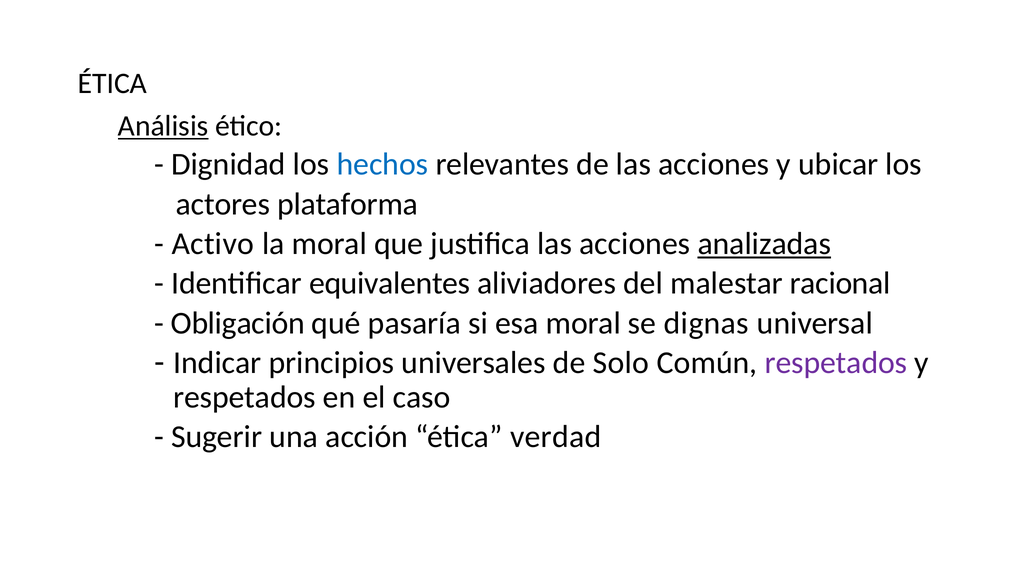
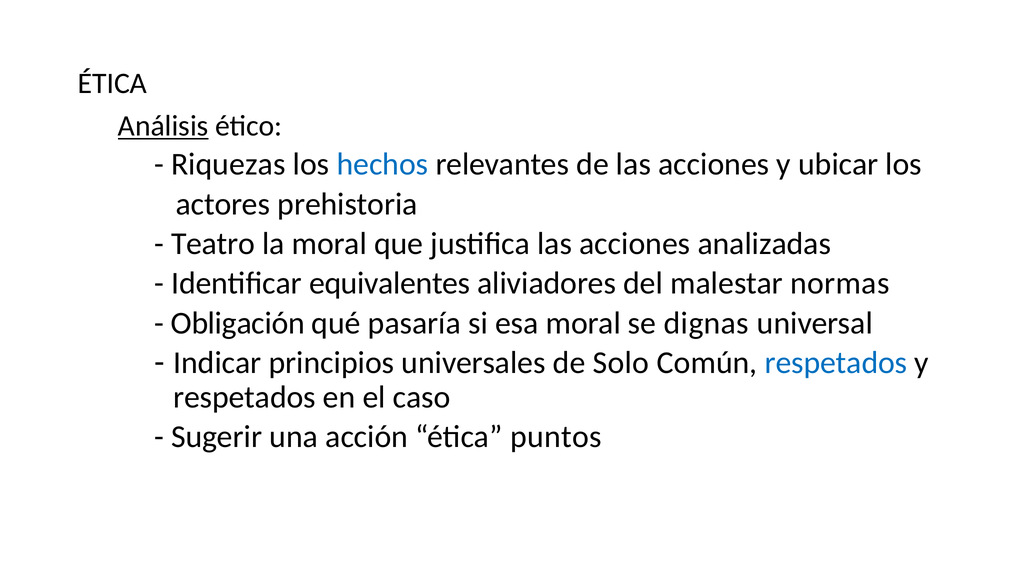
Dignidad: Dignidad -> Riquezas (228, 165)
plataforma: plataforma -> prehistoria (347, 204)
Activo: Activo -> Teatro (213, 244)
analizadas underline: present -> none (764, 244)
racional: racional -> normas (840, 284)
respetados colour: purple -> blue (836, 363)
verdad: verdad -> puntos (556, 437)
